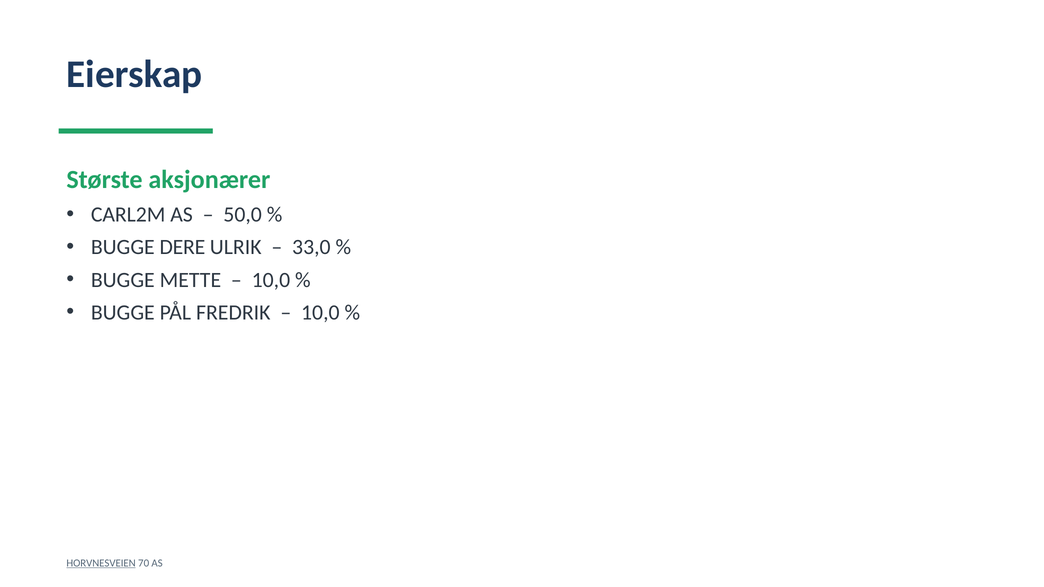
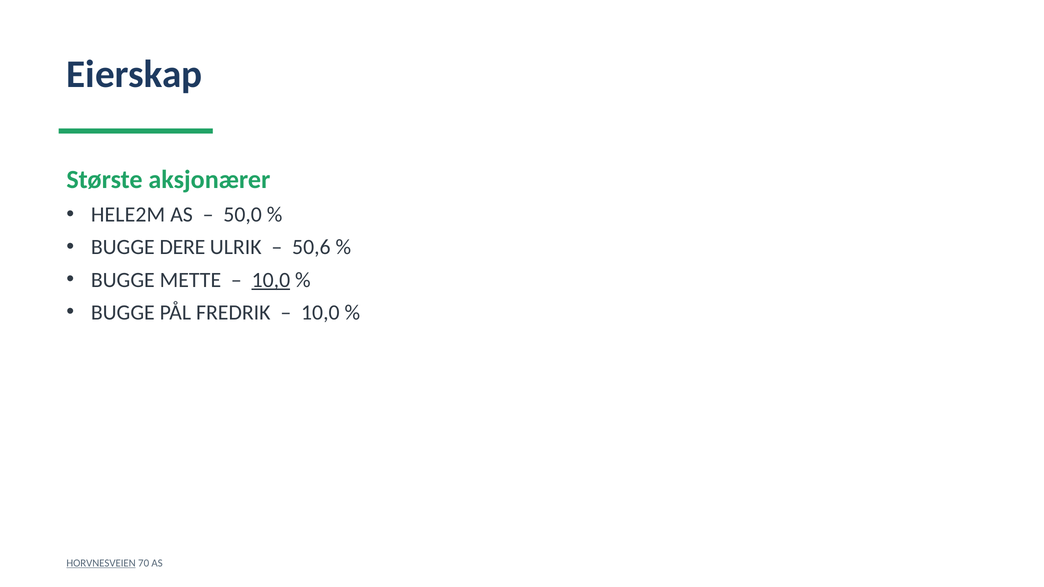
CARL2M: CARL2M -> HELE2M (128, 215)
33,0: 33,0 -> 50,6 (311, 247)
10,0 underline: none -> present (271, 280)
